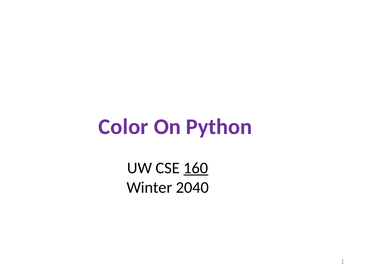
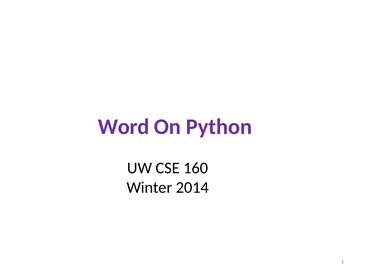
Color: Color -> Word (124, 127)
160 underline: present -> none (196, 168)
2040: 2040 -> 2014 (192, 188)
